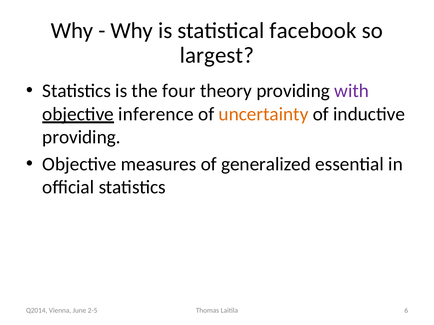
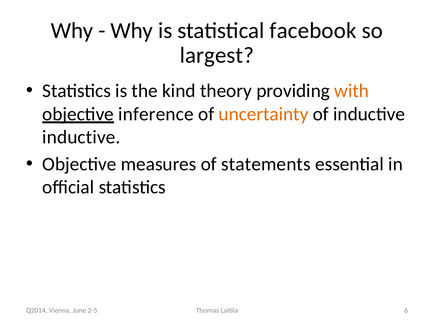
four: four -> kind (179, 91)
with colour: purple -> orange (352, 91)
providing: providing -> inductive (81, 137)
generalized: generalized -> statements (266, 164)
